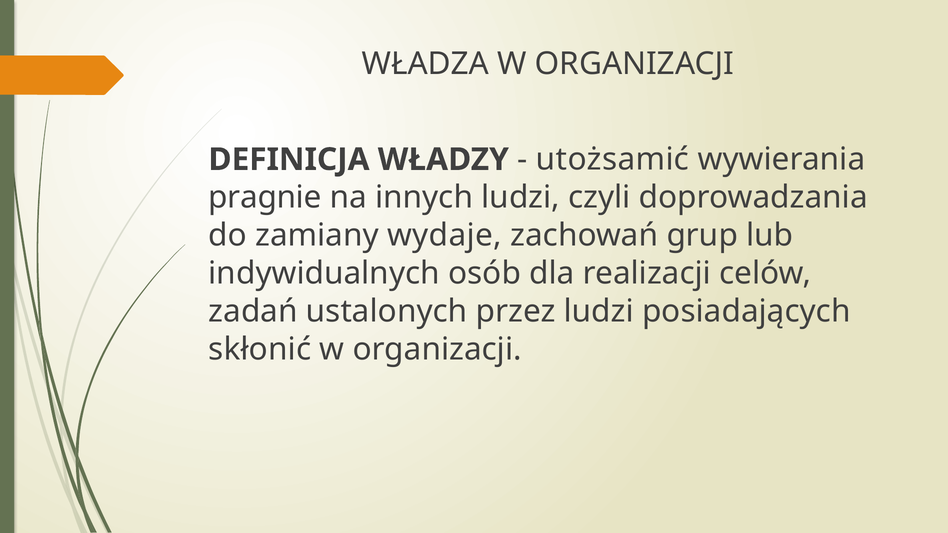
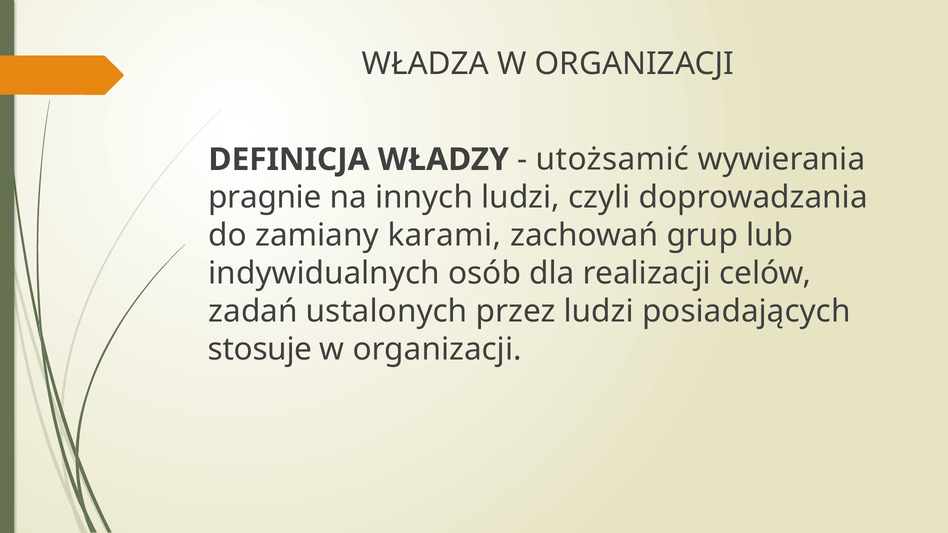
wydaje: wydaje -> karami (444, 236)
skłonić: skłonić -> stosuje (260, 349)
